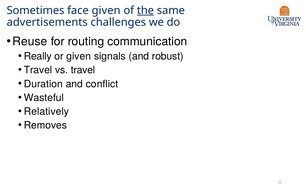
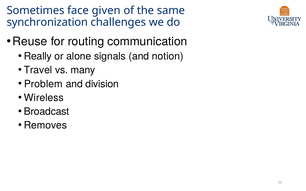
the underline: present -> none (145, 10)
advertisements: advertisements -> synchronization (47, 22)
or given: given -> alone (79, 56)
robust: robust -> notion (168, 56)
vs travel: travel -> many (83, 70)
Duration: Duration -> Problem (43, 84)
conflict: conflict -> division (102, 84)
Wasteful: Wasteful -> Wireless (44, 98)
Relatively: Relatively -> Broadcast (47, 112)
